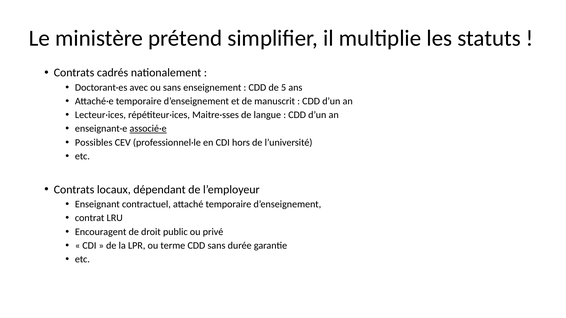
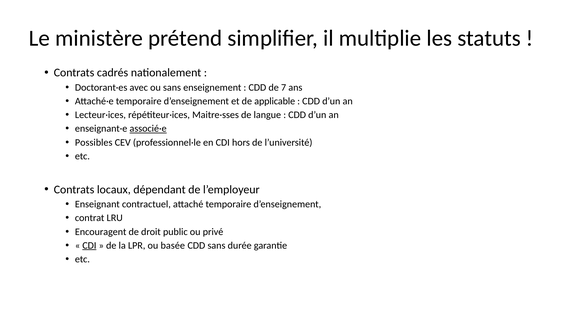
5: 5 -> 7 (284, 88)
manuscrit: manuscrit -> applicable (275, 101)
CDI underline: none -> present (89, 246)
terme: terme -> basée (173, 246)
